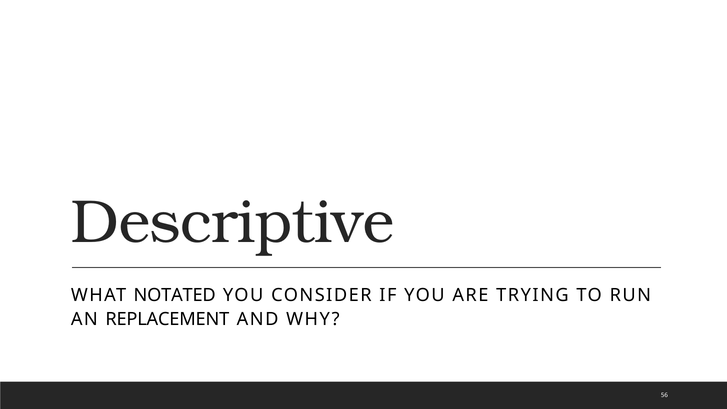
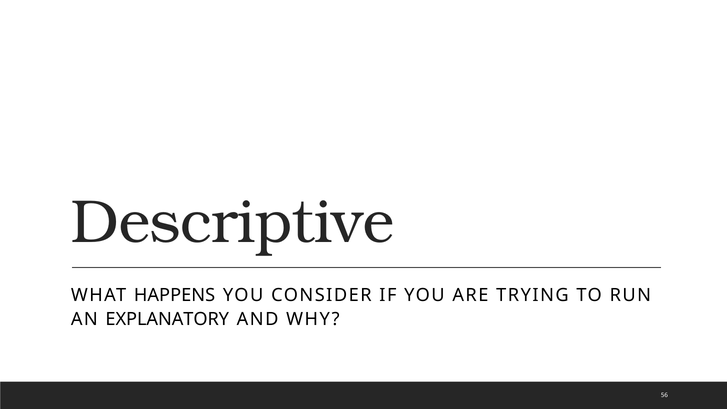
NOTATED: NOTATED -> HAPPENS (175, 295)
REPLACEMENT: REPLACEMENT -> EXPLANATORY (167, 319)
